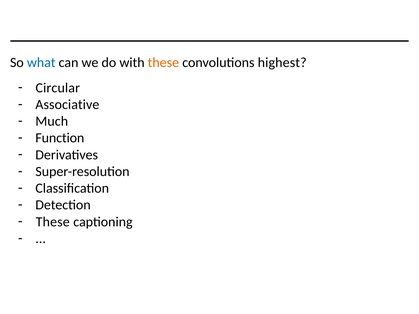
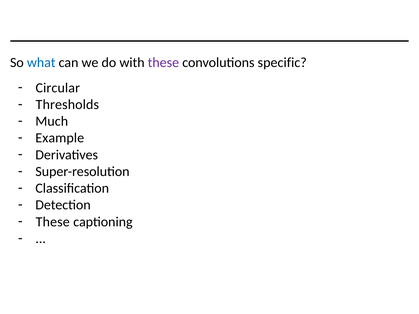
these colour: orange -> purple (163, 63)
highest: highest -> specific (282, 63)
Associative: Associative -> Thresholds (67, 105)
Function: Function -> Example (60, 138)
